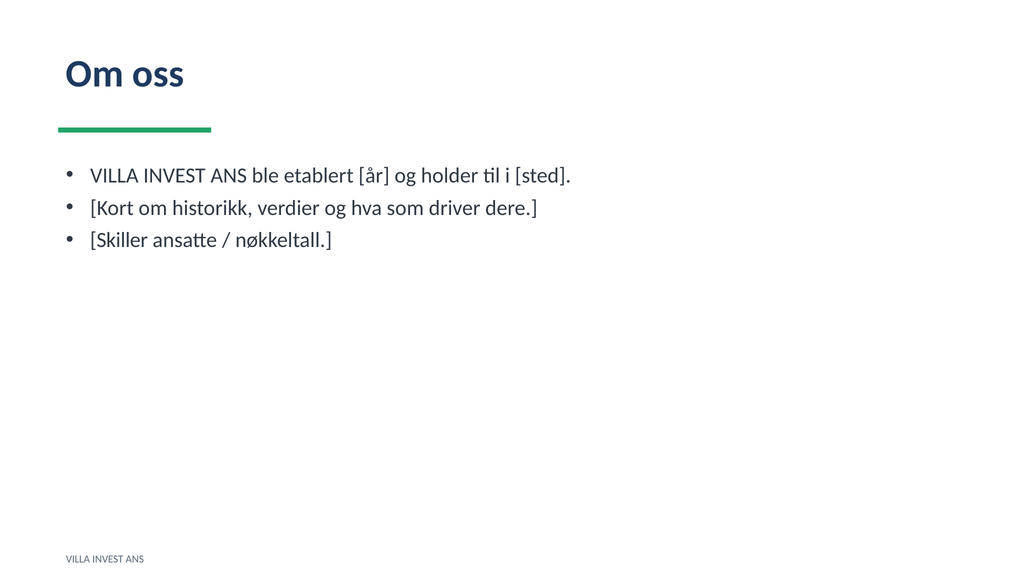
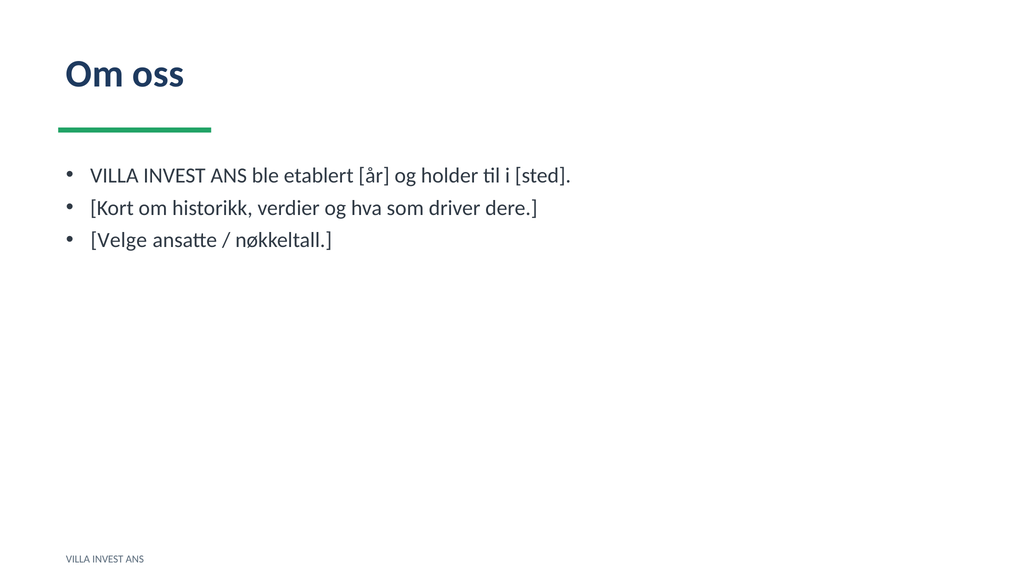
Skiller: Skiller -> Velge (119, 240)
